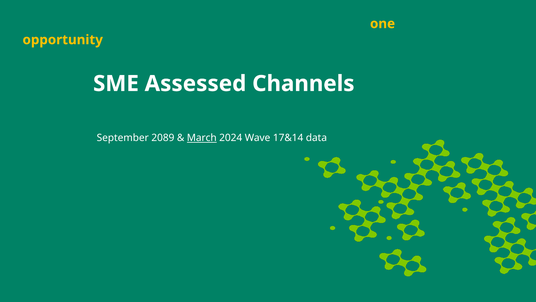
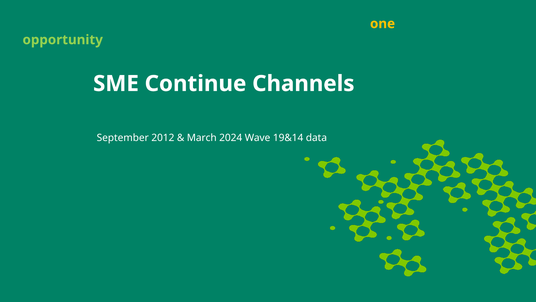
satisfaction: satisfaction -> throughout (79, 24)
opportunity colour: yellow -> light green (63, 40)
Assessed: Assessed -> Continue (195, 84)
2089: 2089 -> 2012 (163, 138)
March underline: present -> none (202, 138)
17&14: 17&14 -> 19&14 (288, 138)
